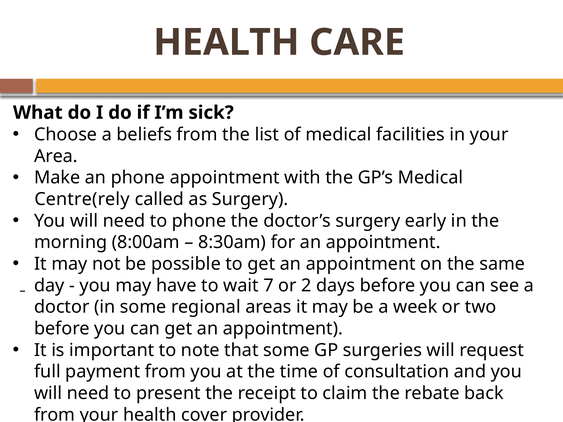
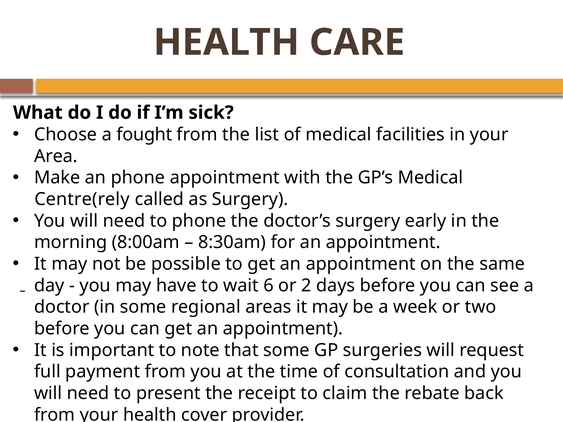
beliefs: beliefs -> fought (144, 135)
7: 7 -> 6 (269, 286)
